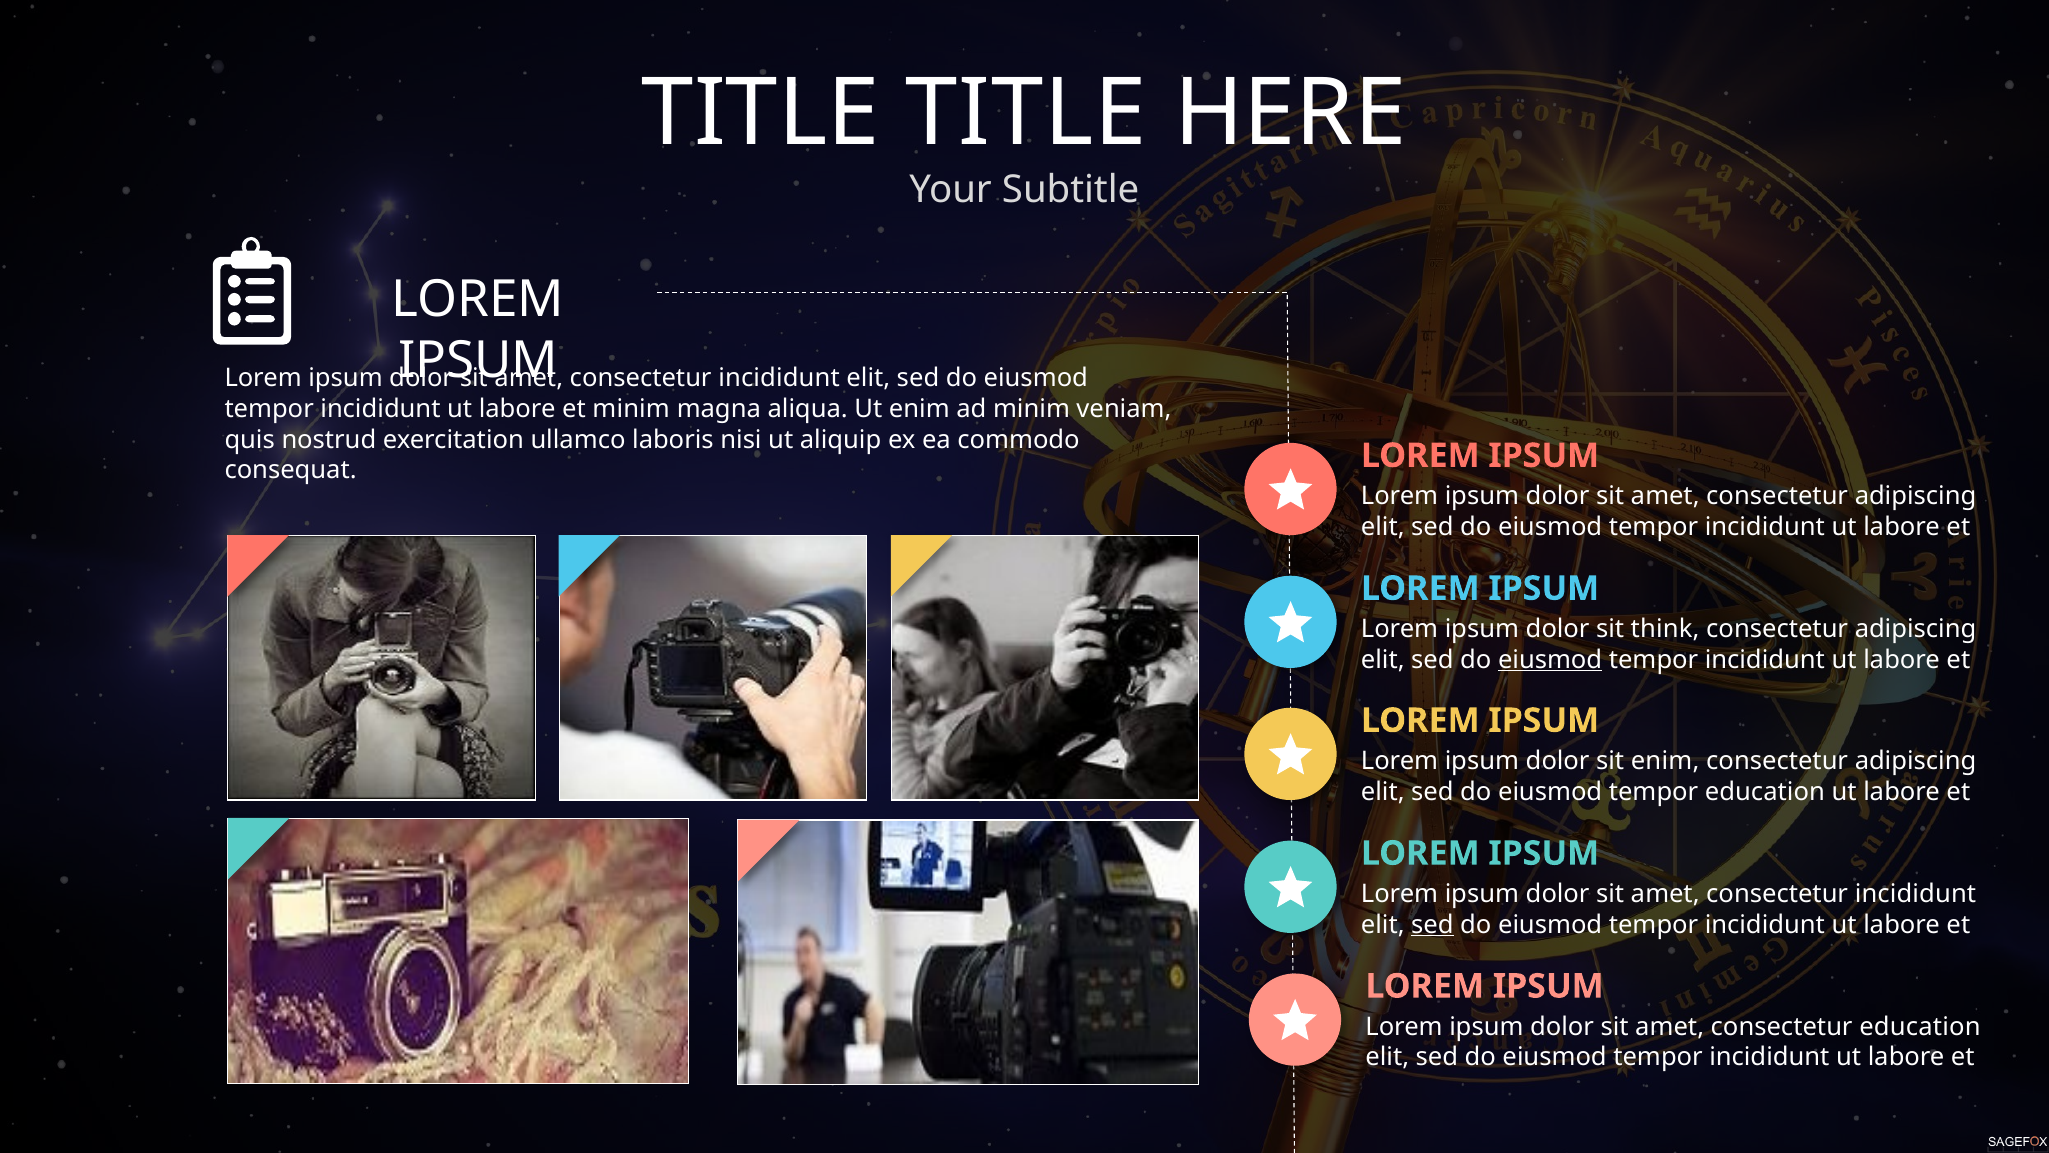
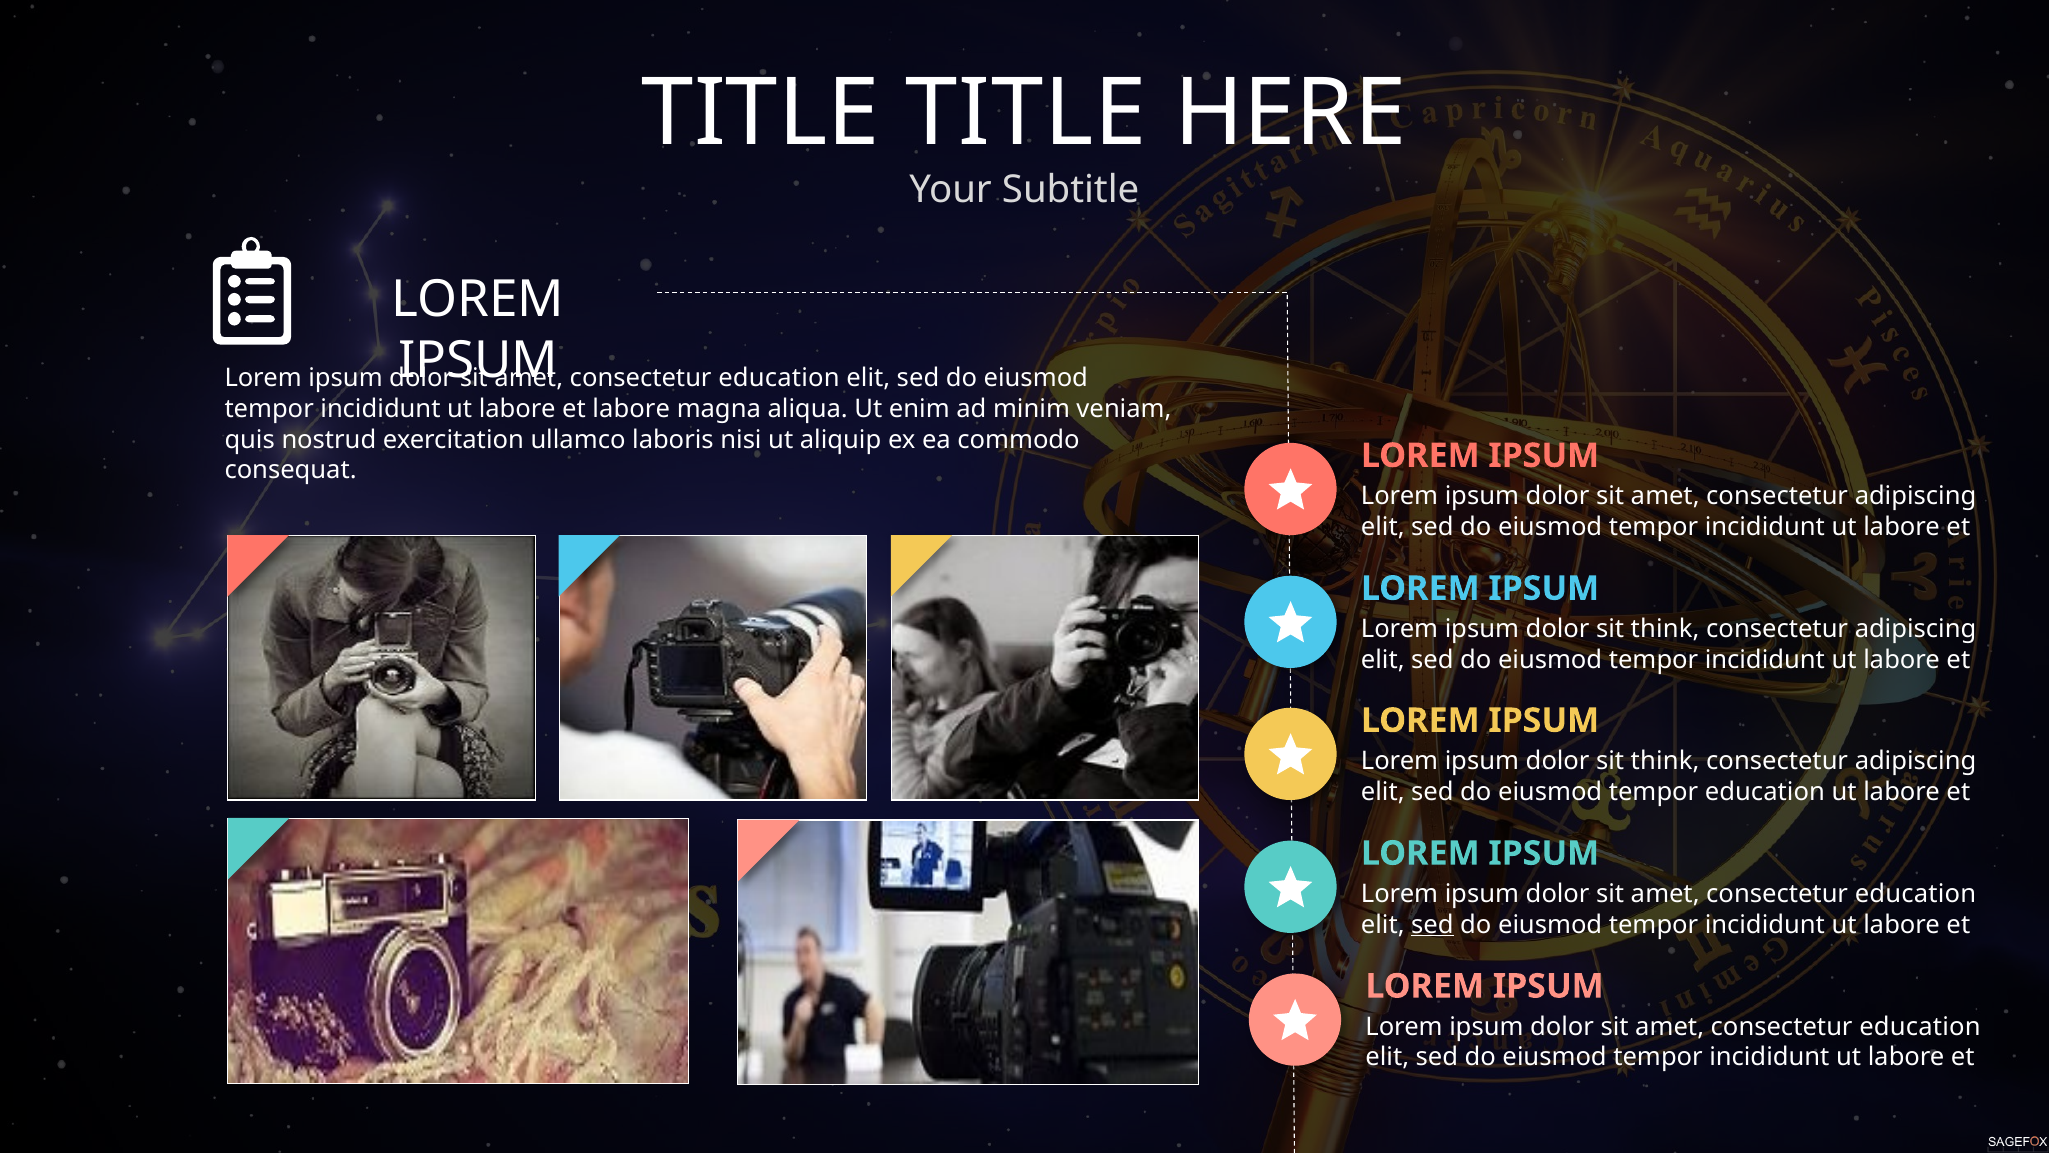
incididunt: incididunt -> education (779, 378)
et minim: minim -> labore (631, 409)
eiusmod underline: present -> none (1550, 659)
enim: enim -> think (1665, 761)
incididunt: incididunt -> education (1915, 894)
